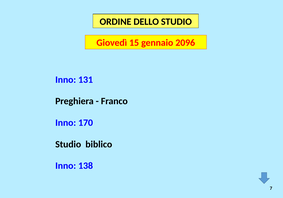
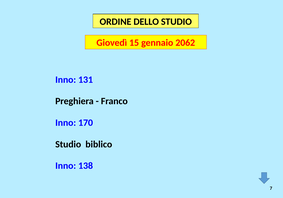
2096: 2096 -> 2062 (185, 43)
